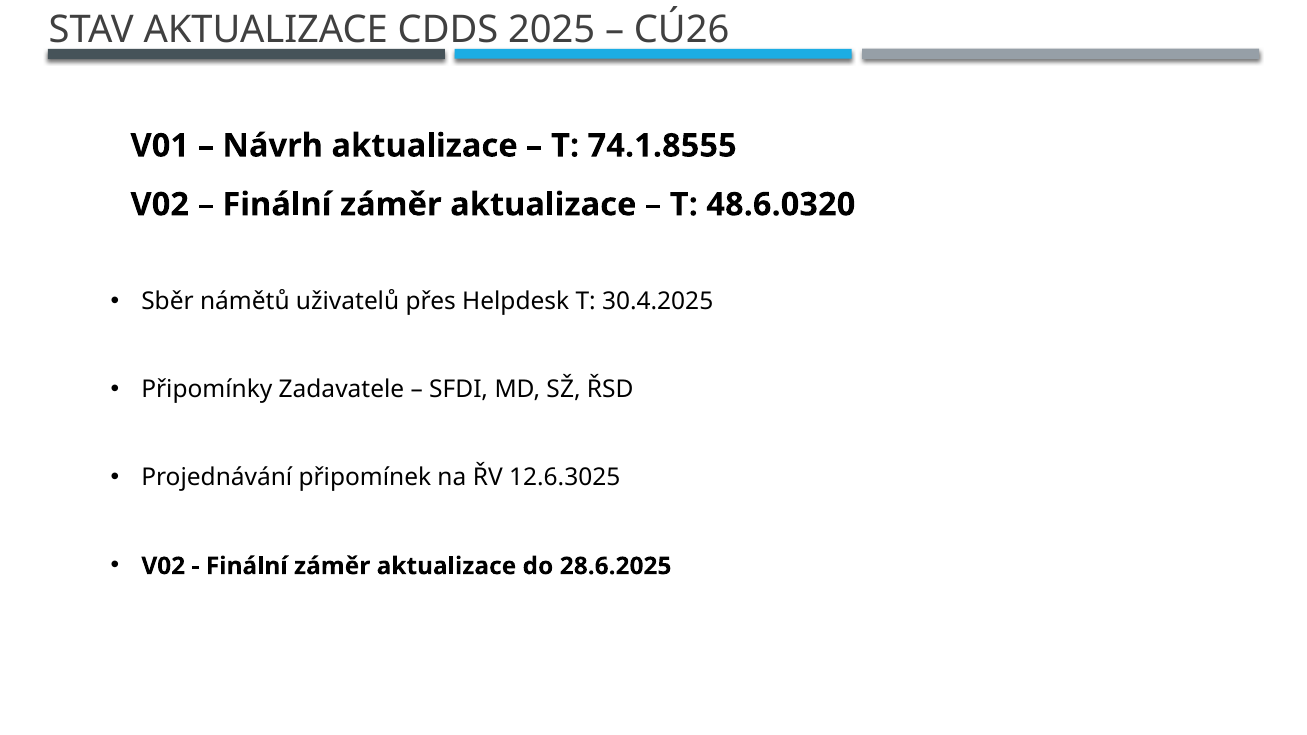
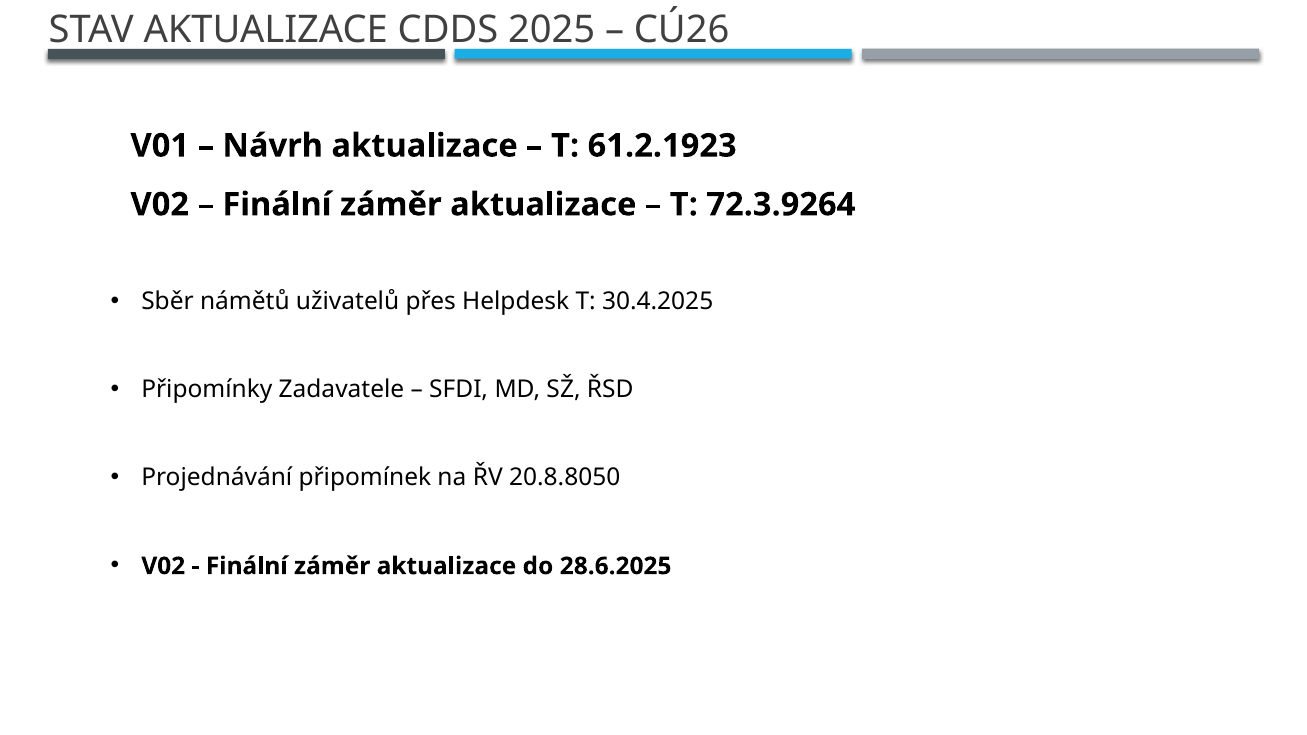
74.1.8555: 74.1.8555 -> 61.2.1923 (662, 146)
48.6.0320: 48.6.0320 -> 72.3.9264 (781, 205)
12.6.3025: 12.6.3025 -> 20.8.8050 (565, 478)
